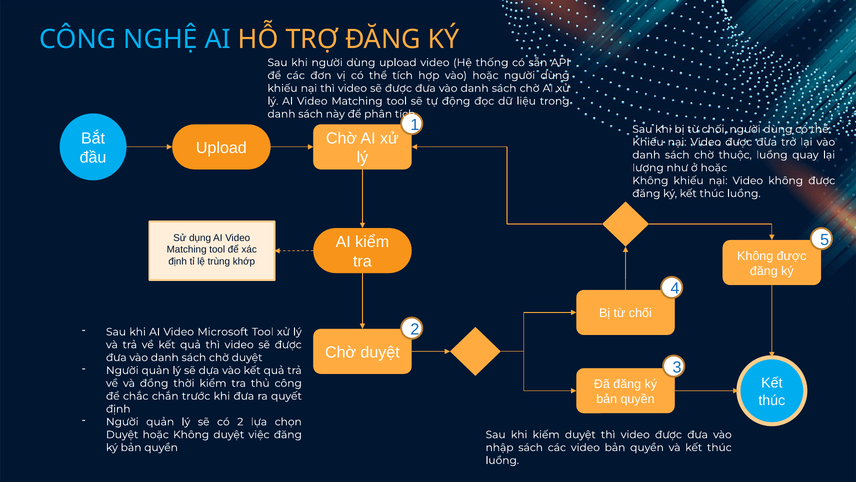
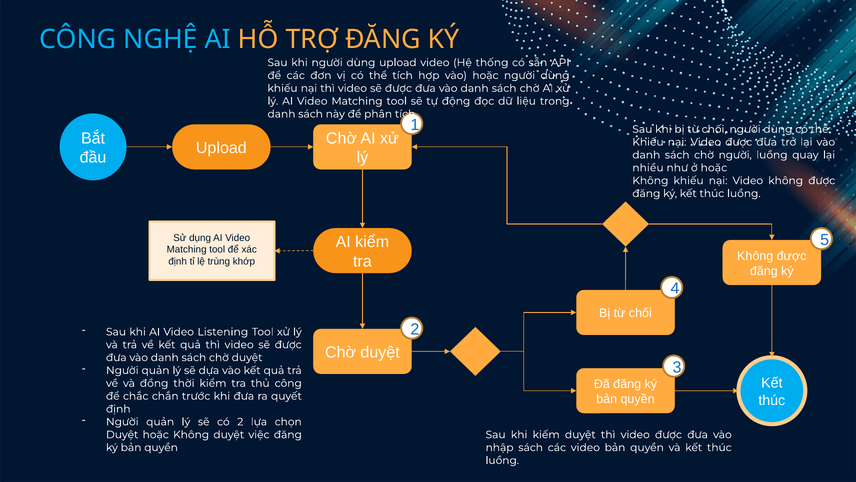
chờ thuộc: thuộc -> người (735, 155)
lượng: lượng -> nhiều (648, 168)
Microsoft: Microsoft -> Listening (223, 332)
